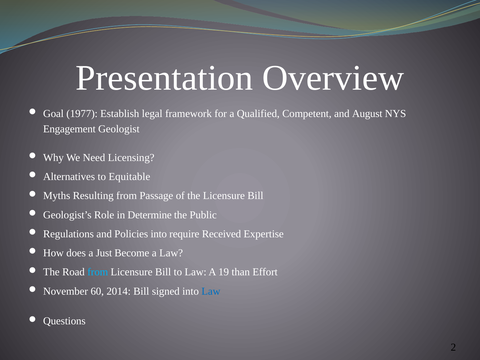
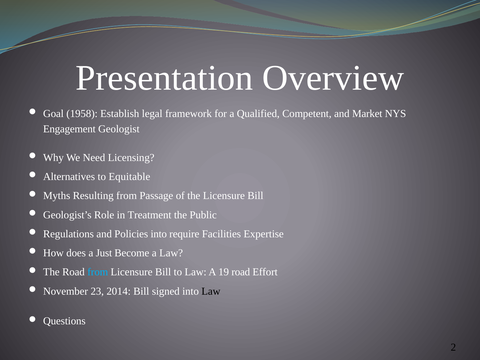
1977: 1977 -> 1958 (82, 114)
August: August -> Market (367, 114)
Determine: Determine -> Treatment (150, 215)
Received: Received -> Facilities (221, 234)
19 than: than -> road (241, 272)
60: 60 -> 23 (97, 291)
Law colour: blue -> black (211, 291)
